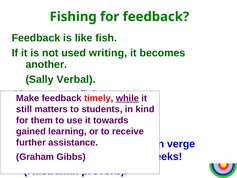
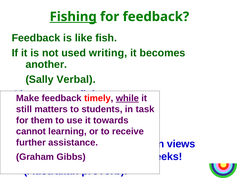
Fishing underline: none -> present (73, 17)
kind: kind -> task (145, 109)
gained: gained -> cannot (31, 131)
verge: verge -> views (181, 144)
